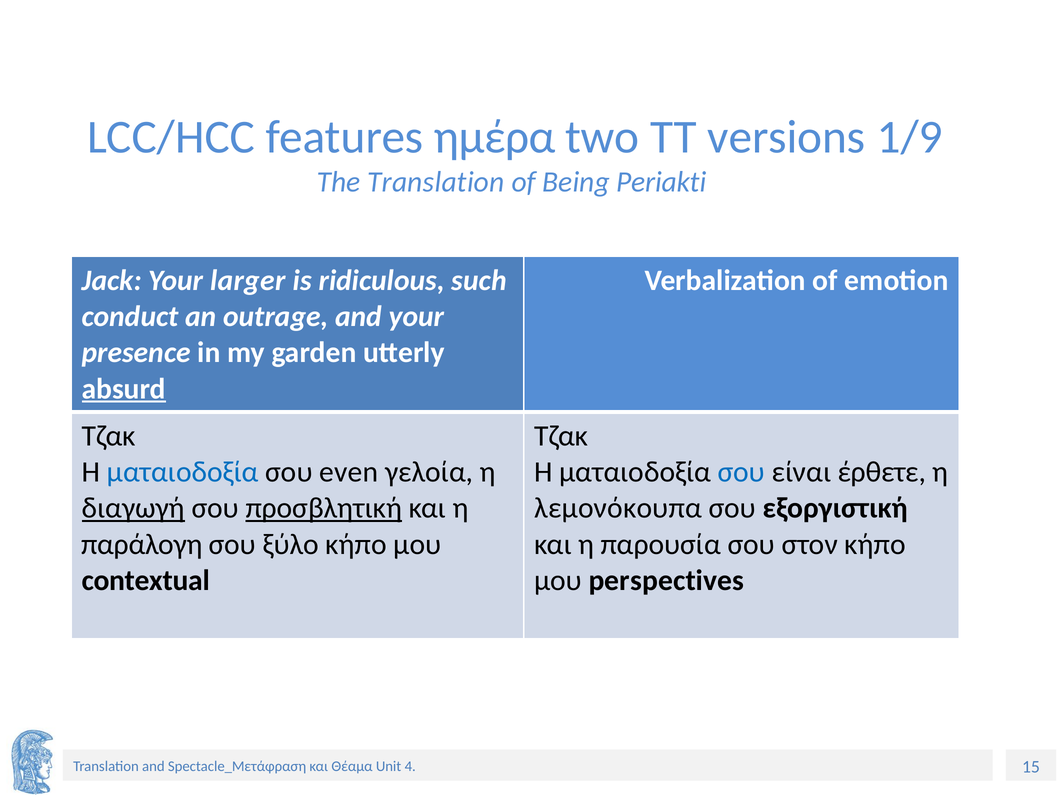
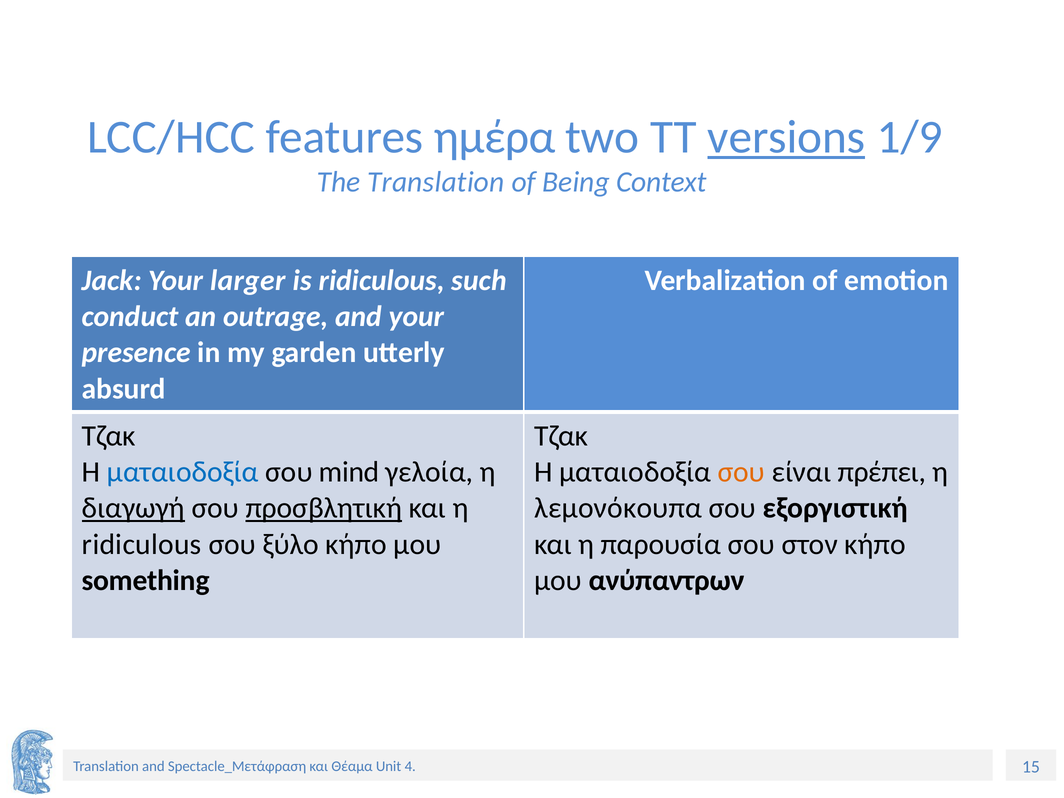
versions underline: none -> present (786, 137)
Periakti: Periakti -> Context (661, 182)
absurd underline: present -> none (124, 389)
even: even -> mind (349, 472)
σου colour: blue -> orange (741, 472)
έρθετε: έρθετε -> πρέπει (882, 472)
παράλογη: παράλογη -> ridiculous (142, 544)
contextual: contextual -> something (146, 581)
perspectives: perspectives -> ανύπαντρων (667, 581)
